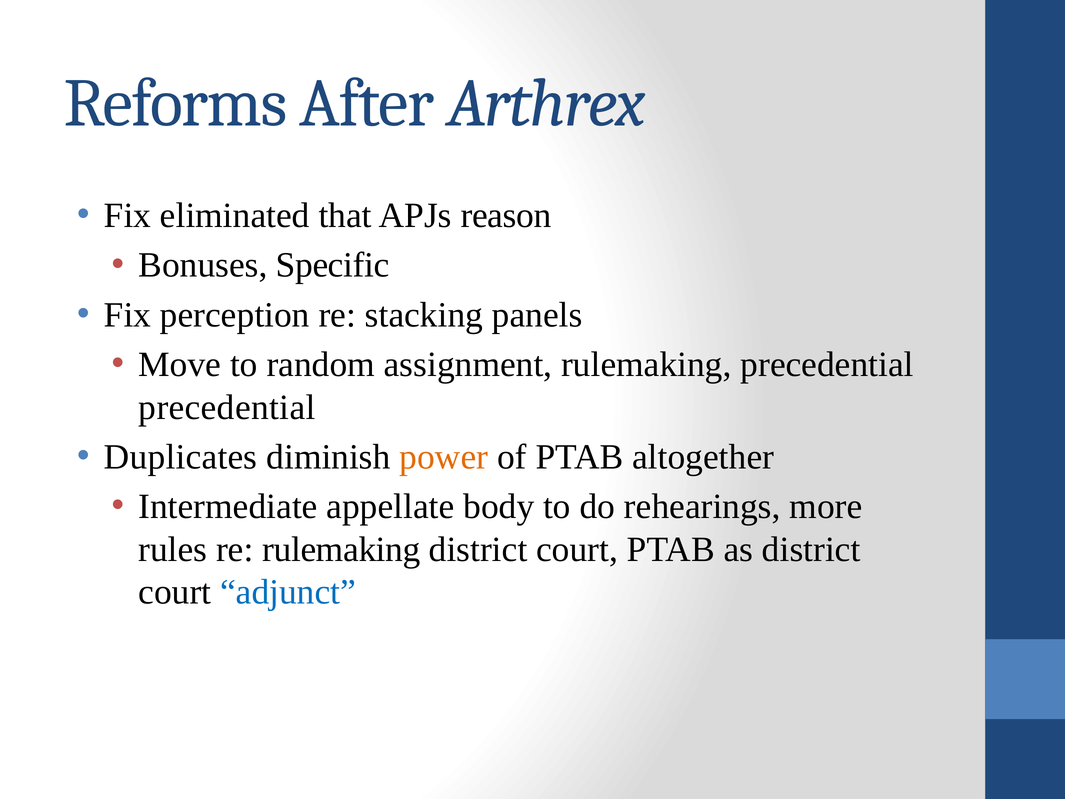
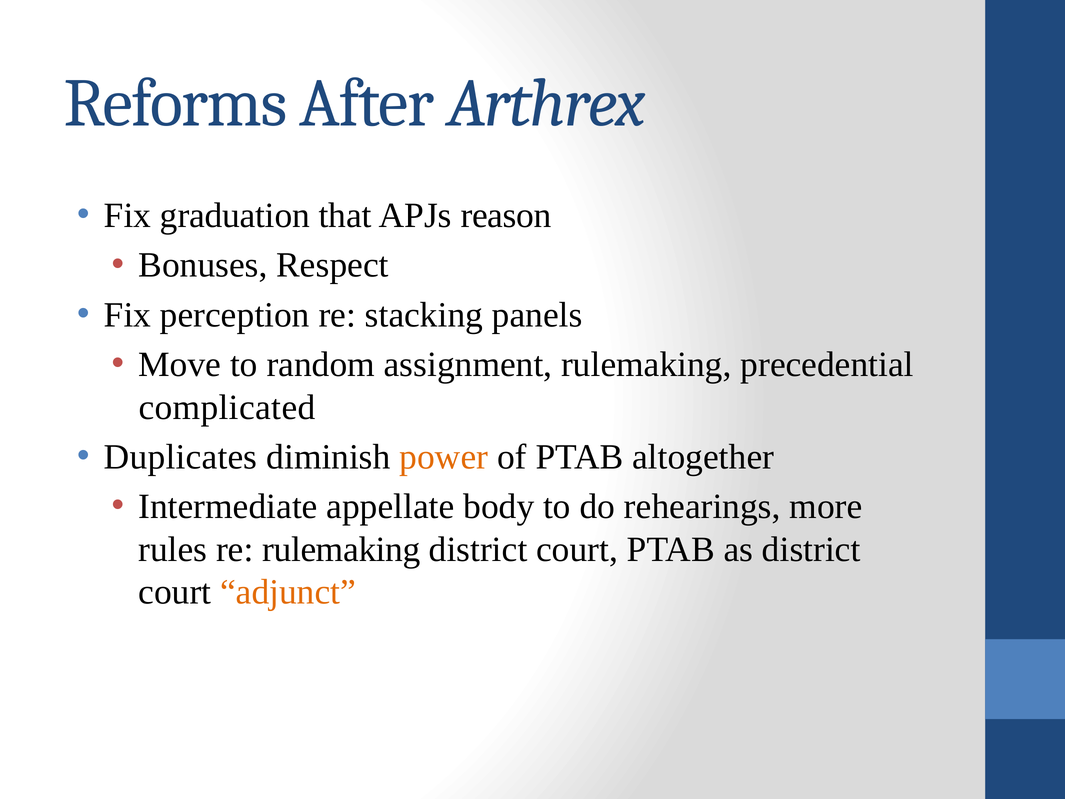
eliminated: eliminated -> graduation (235, 215)
Specific: Specific -> Respect (332, 265)
precedential: precedential -> complicated (227, 407)
adjunct colour: blue -> orange (288, 592)
